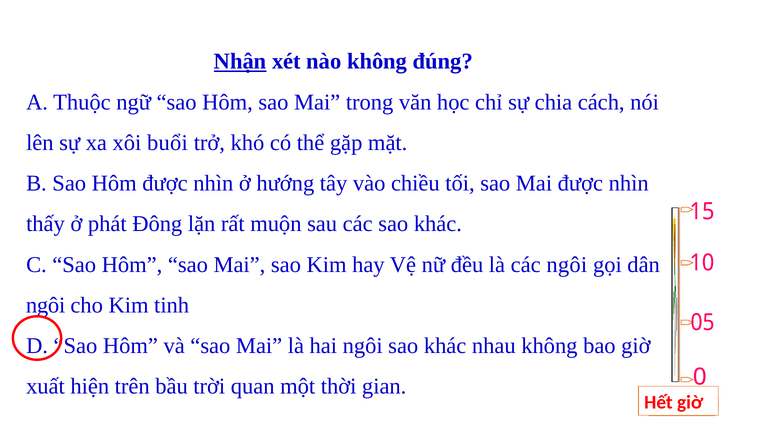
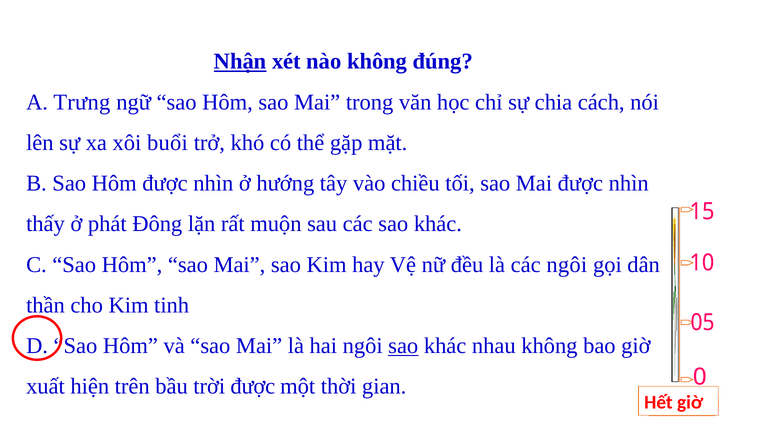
Thuộc: Thuộc -> Trưng (82, 102)
ngôi: ngôi -> thần (45, 305)
sao underline: none -> present (403, 346)
trời quan: quan -> được (253, 386)
